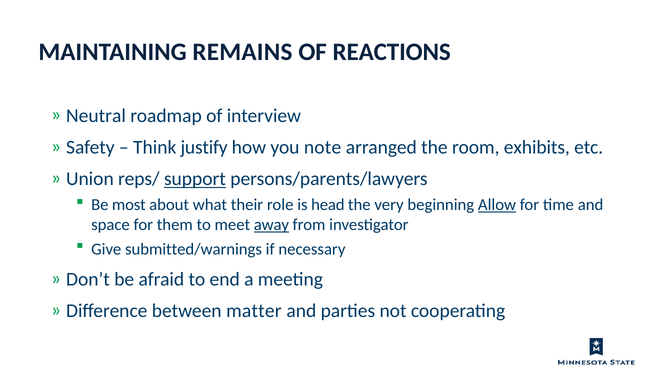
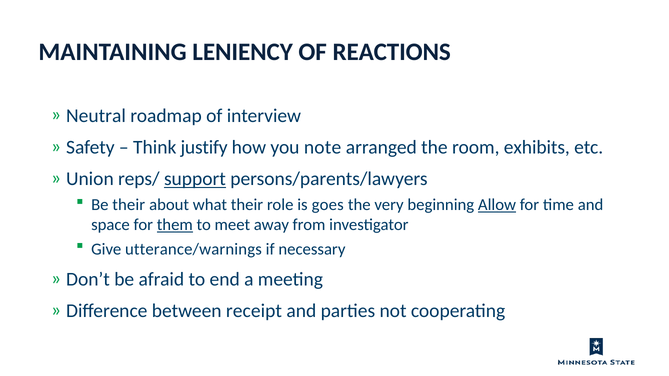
REMAINS: REMAINS -> LENIENCY (243, 52)
Be most: most -> their (129, 205)
head: head -> goes (328, 205)
them underline: none -> present (175, 225)
away underline: present -> none (271, 225)
submitted/warnings: submitted/warnings -> utterance/warnings (193, 249)
matter: matter -> receipt (254, 311)
